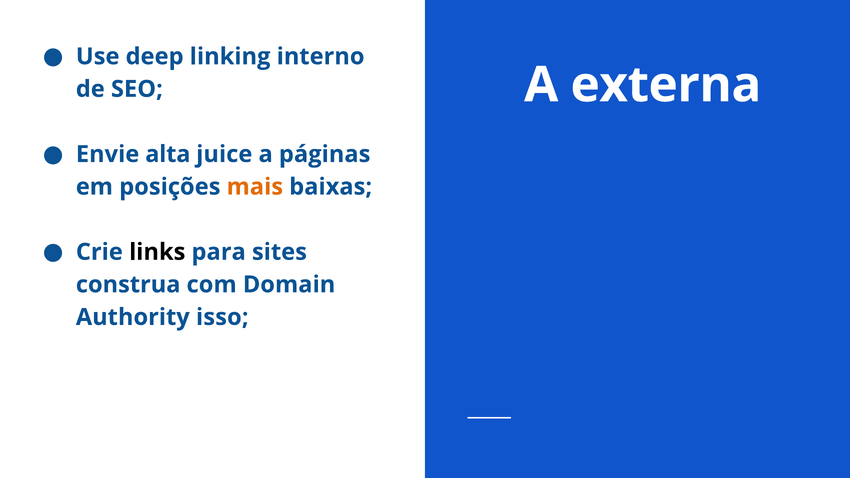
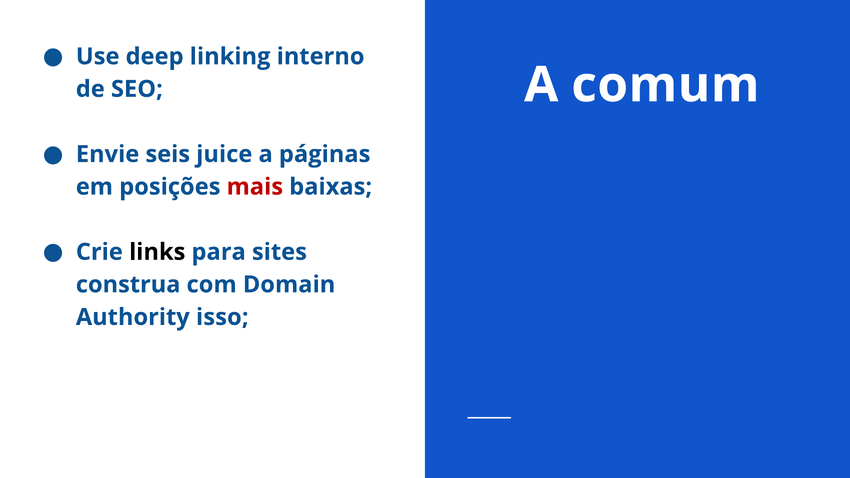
externa: externa -> comum (665, 85)
alta: alta -> seis (168, 154)
mais colour: orange -> red (255, 187)
